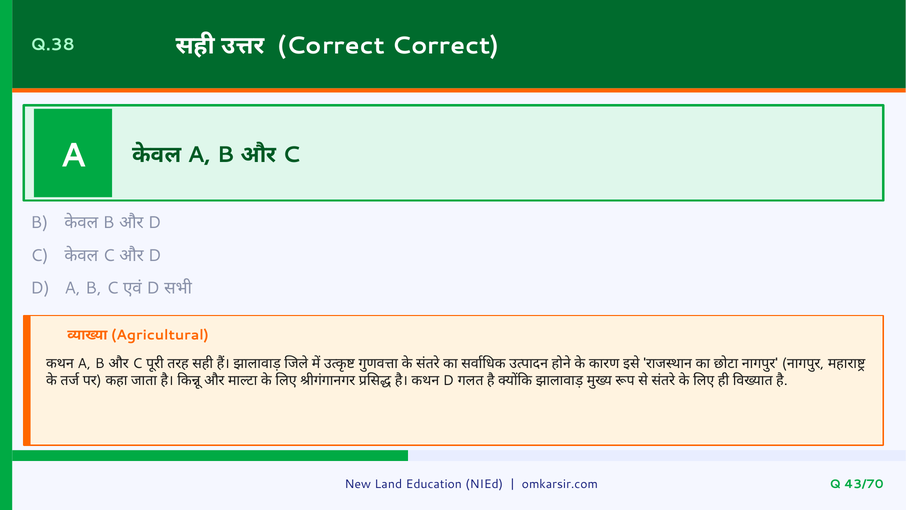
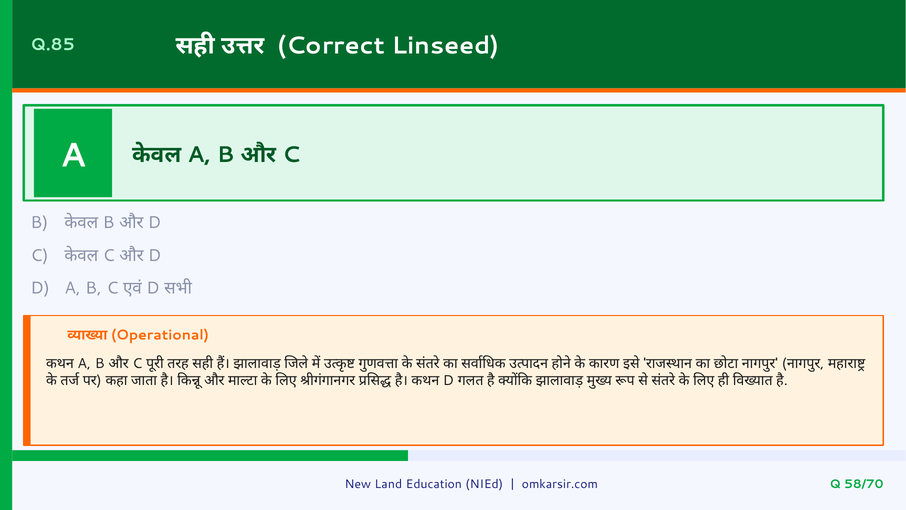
Q.38: Q.38 -> Q.85 (53, 45)
Correct Correct: Correct -> Linseed (445, 46)
Agricultural: Agricultural -> Operational (160, 335)
43/70: 43/70 -> 58/70 (864, 484)
